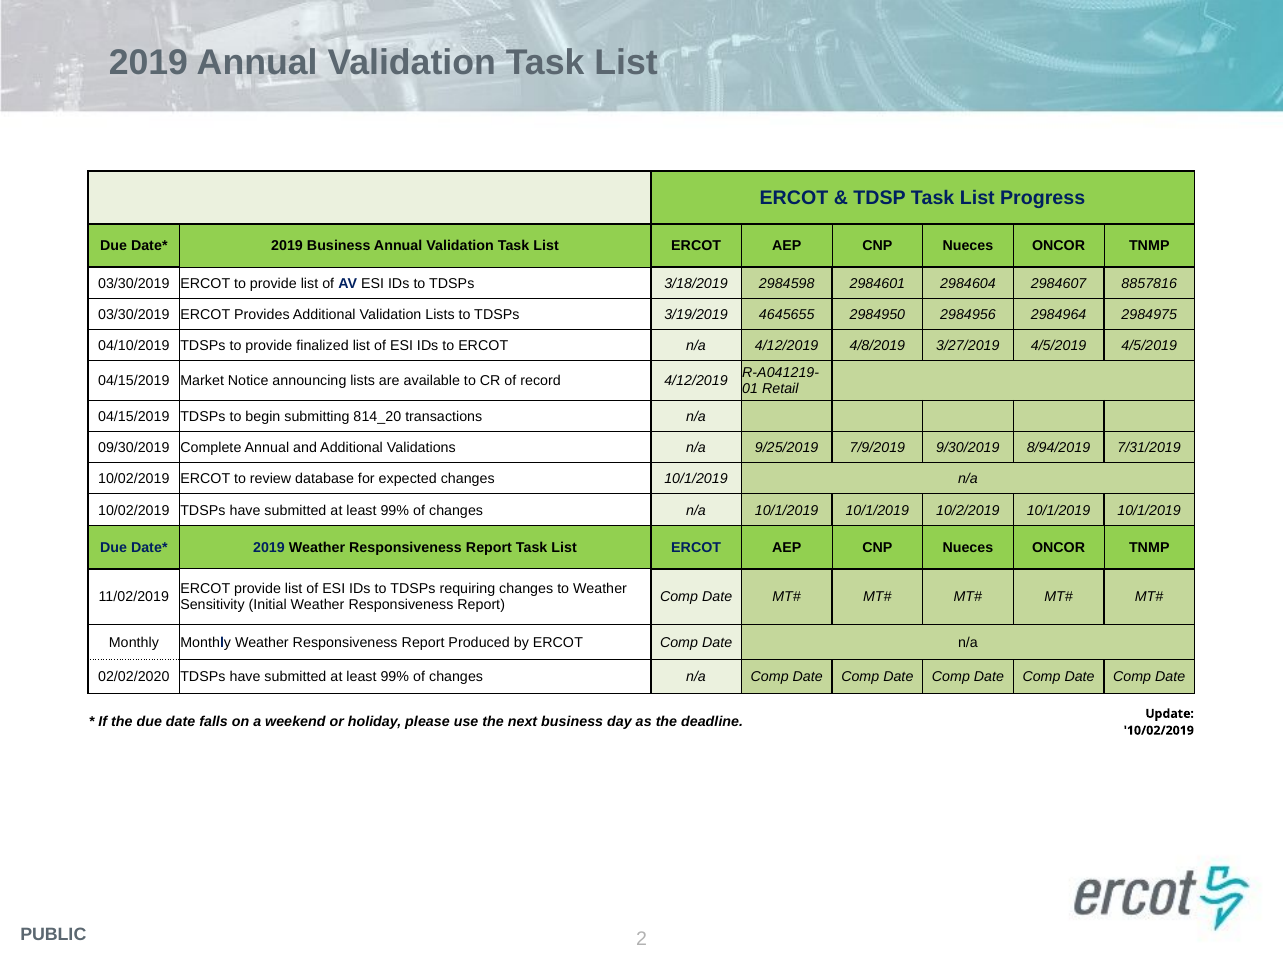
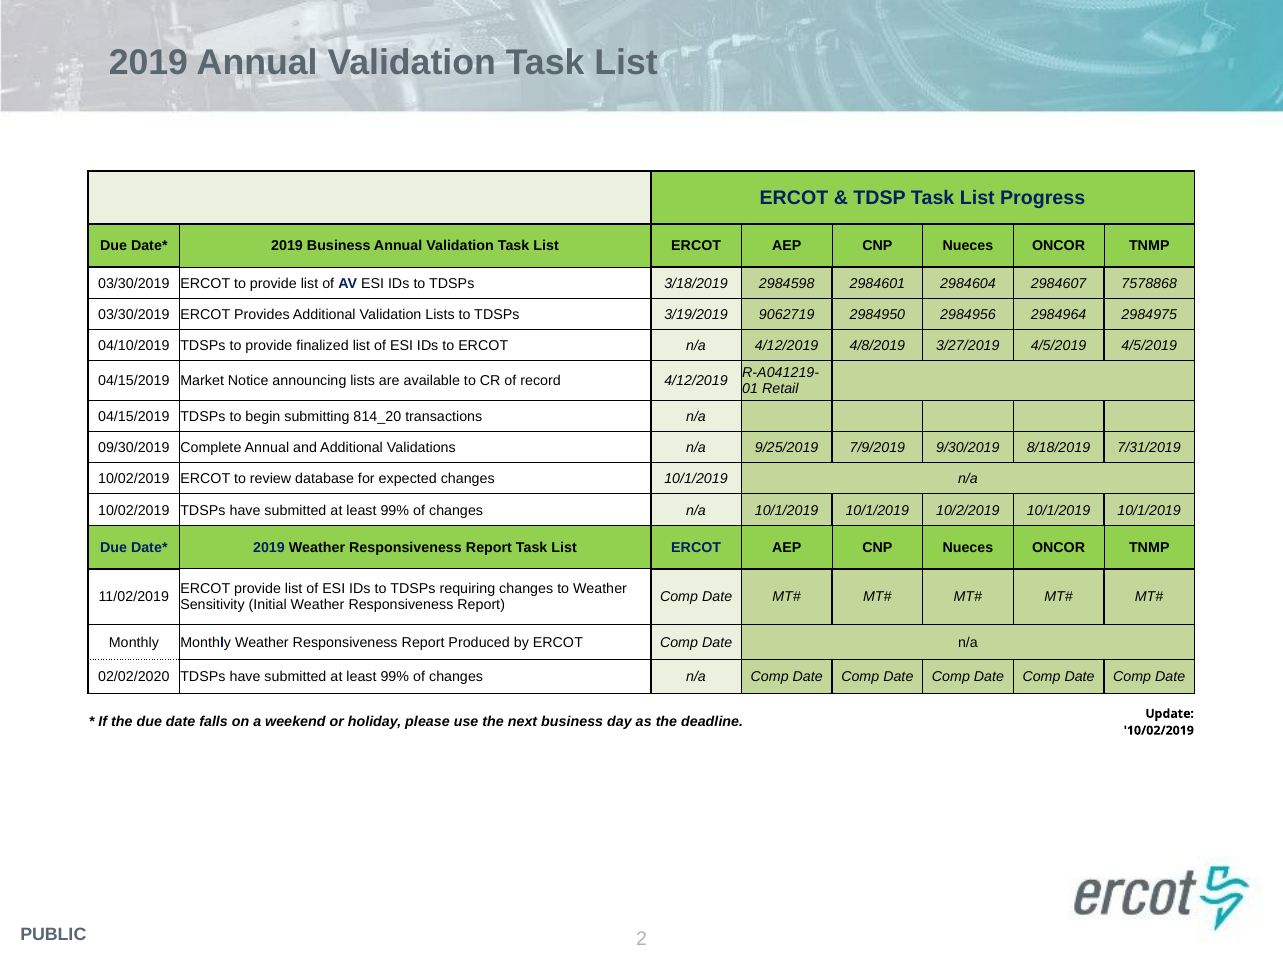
8857816: 8857816 -> 7578868 (1149, 283)
4645655: 4645655 -> 9062719 (787, 314)
8/94/2019: 8/94/2019 -> 8/18/2019 (1058, 447)
